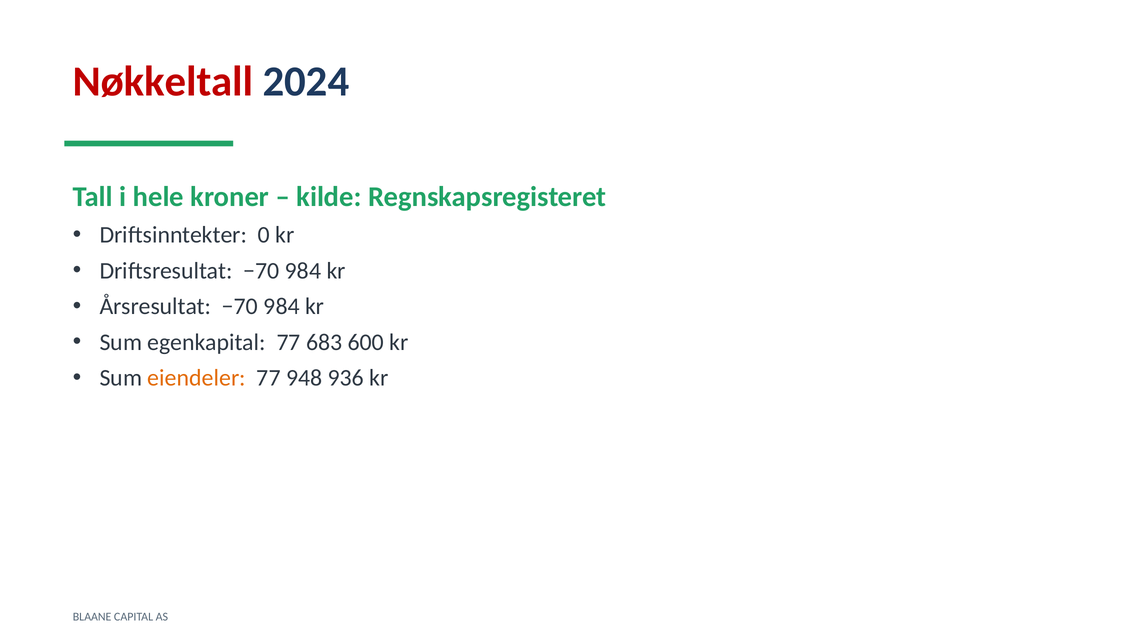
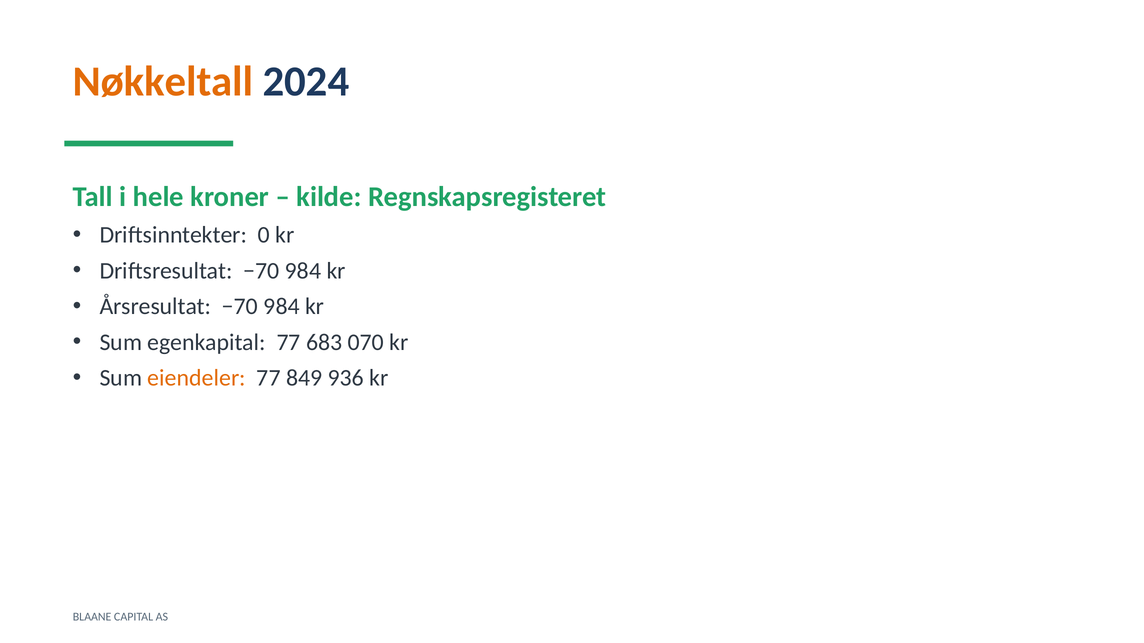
Nøkkeltall colour: red -> orange (163, 82)
600: 600 -> 070 (366, 343)
948: 948 -> 849 (304, 378)
